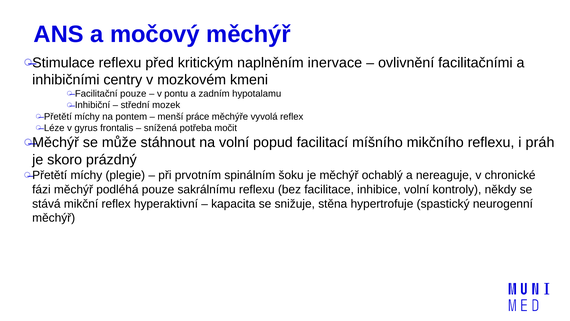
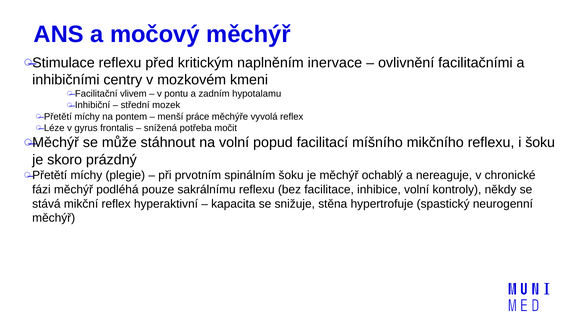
Facilitační pouze: pouze -> vlivem (133, 94)
i práh: práh -> šoku (540, 142)
